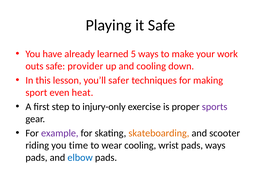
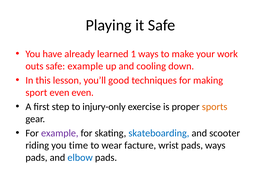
5: 5 -> 1 (133, 54)
safe provider: provider -> example (85, 66)
safer: safer -> good (119, 80)
even heat: heat -> even (83, 92)
sports colour: purple -> orange (215, 107)
skateboarding colour: orange -> blue (159, 133)
wear cooling: cooling -> facture (140, 145)
